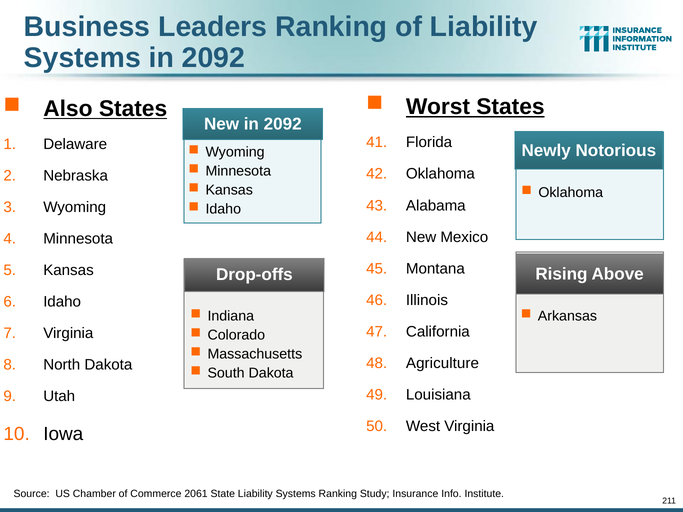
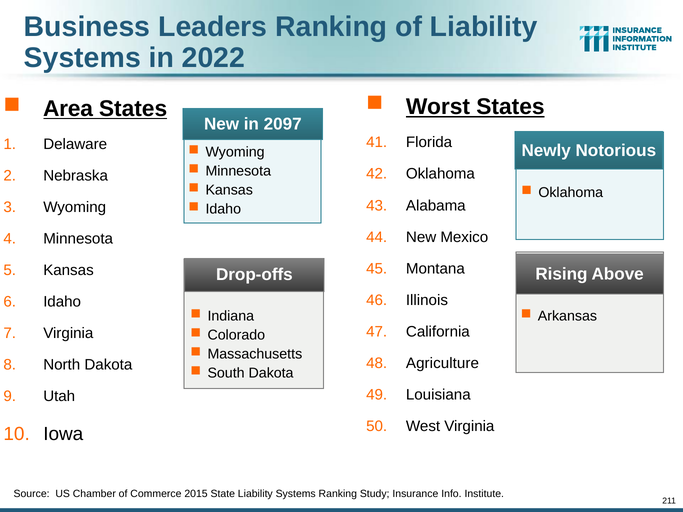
Systems in 2092: 2092 -> 2022 (213, 58)
Also: Also -> Area (68, 109)
New in 2092: 2092 -> 2097 (283, 124)
2061: 2061 -> 2015 (196, 494)
